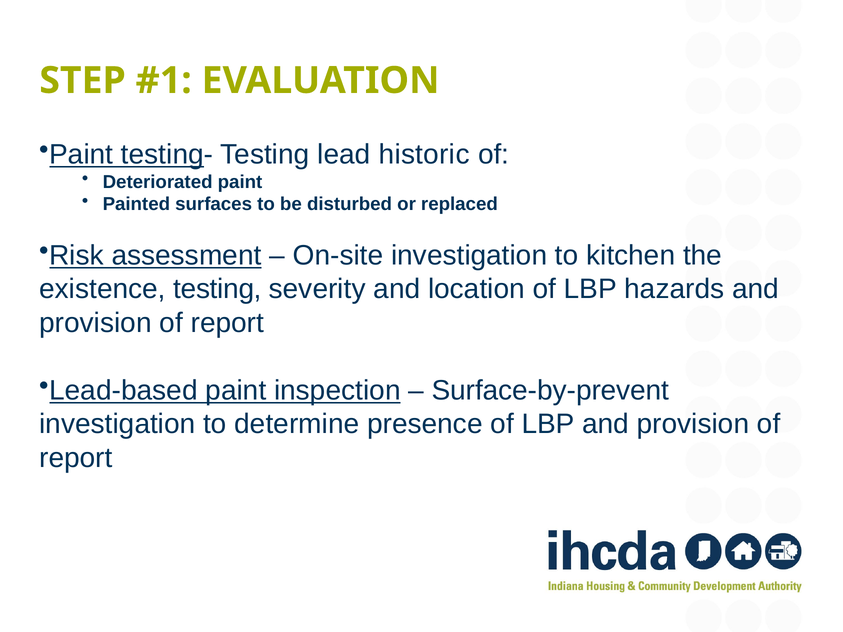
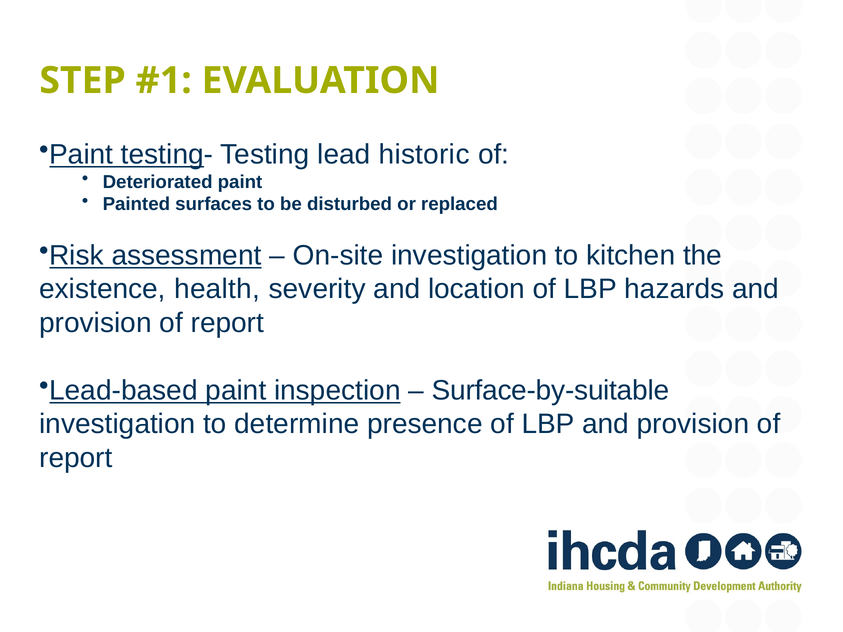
existence testing: testing -> health (217, 289)
Surface-by-prevent: Surface-by-prevent -> Surface-by-suitable (551, 390)
